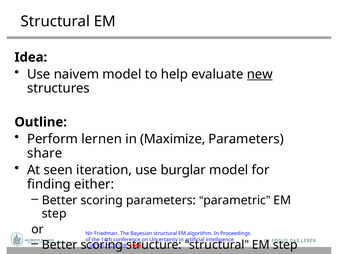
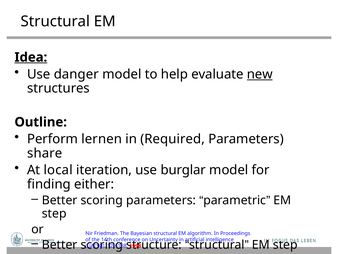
Idea underline: none -> present (31, 57)
naivem: naivem -> danger (76, 74)
Maximize: Maximize -> Required (173, 139)
seen: seen -> local (58, 170)
